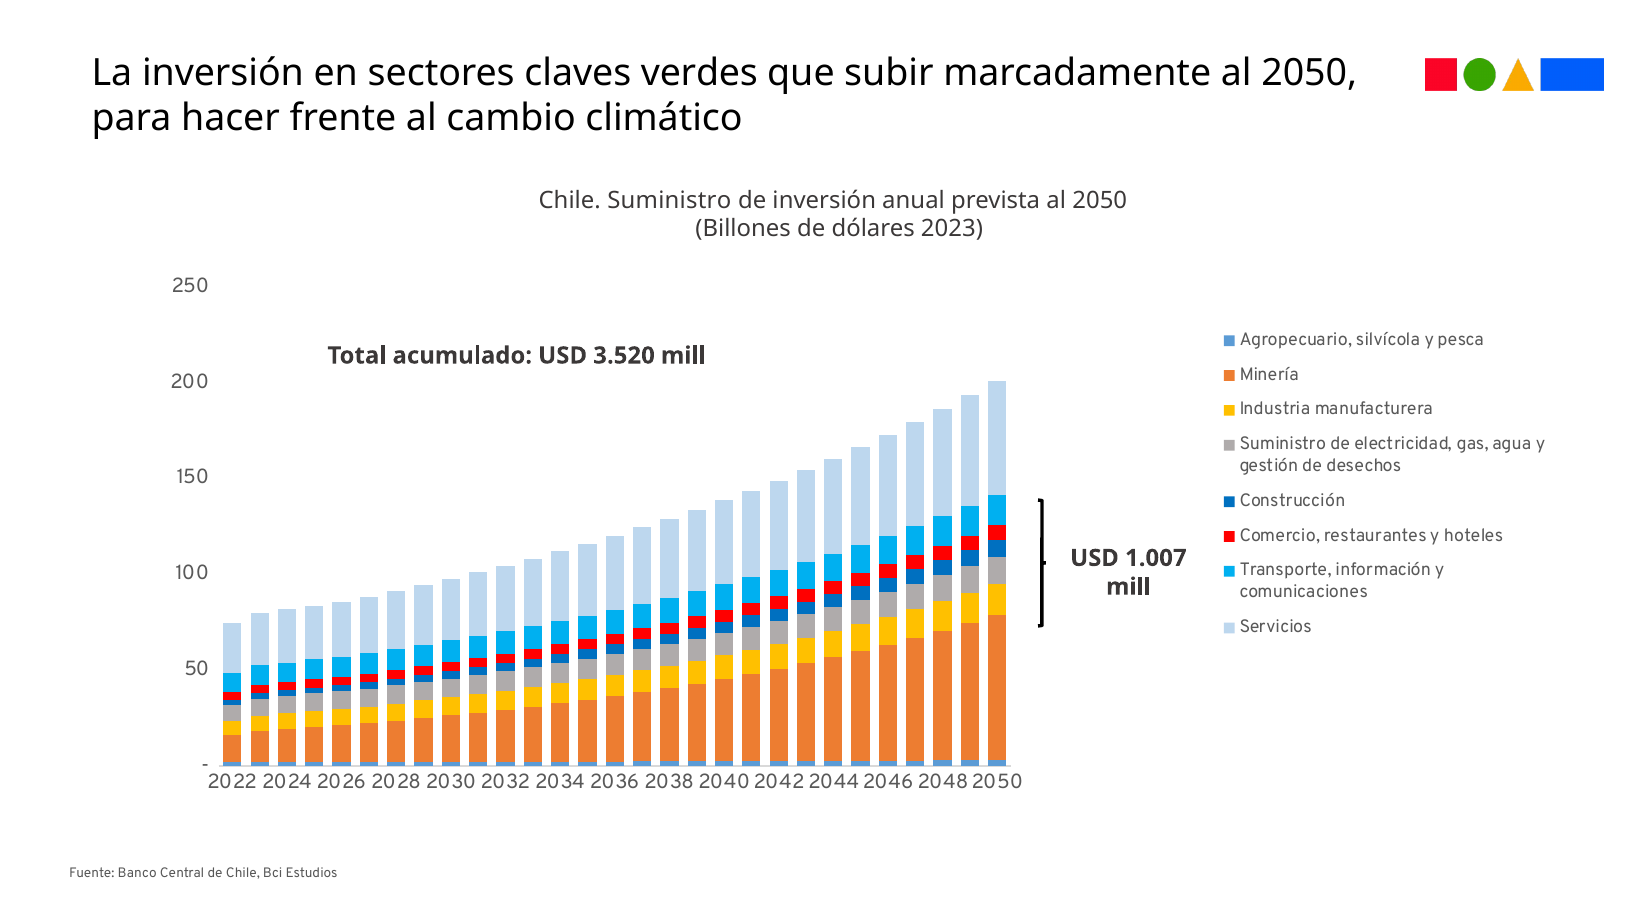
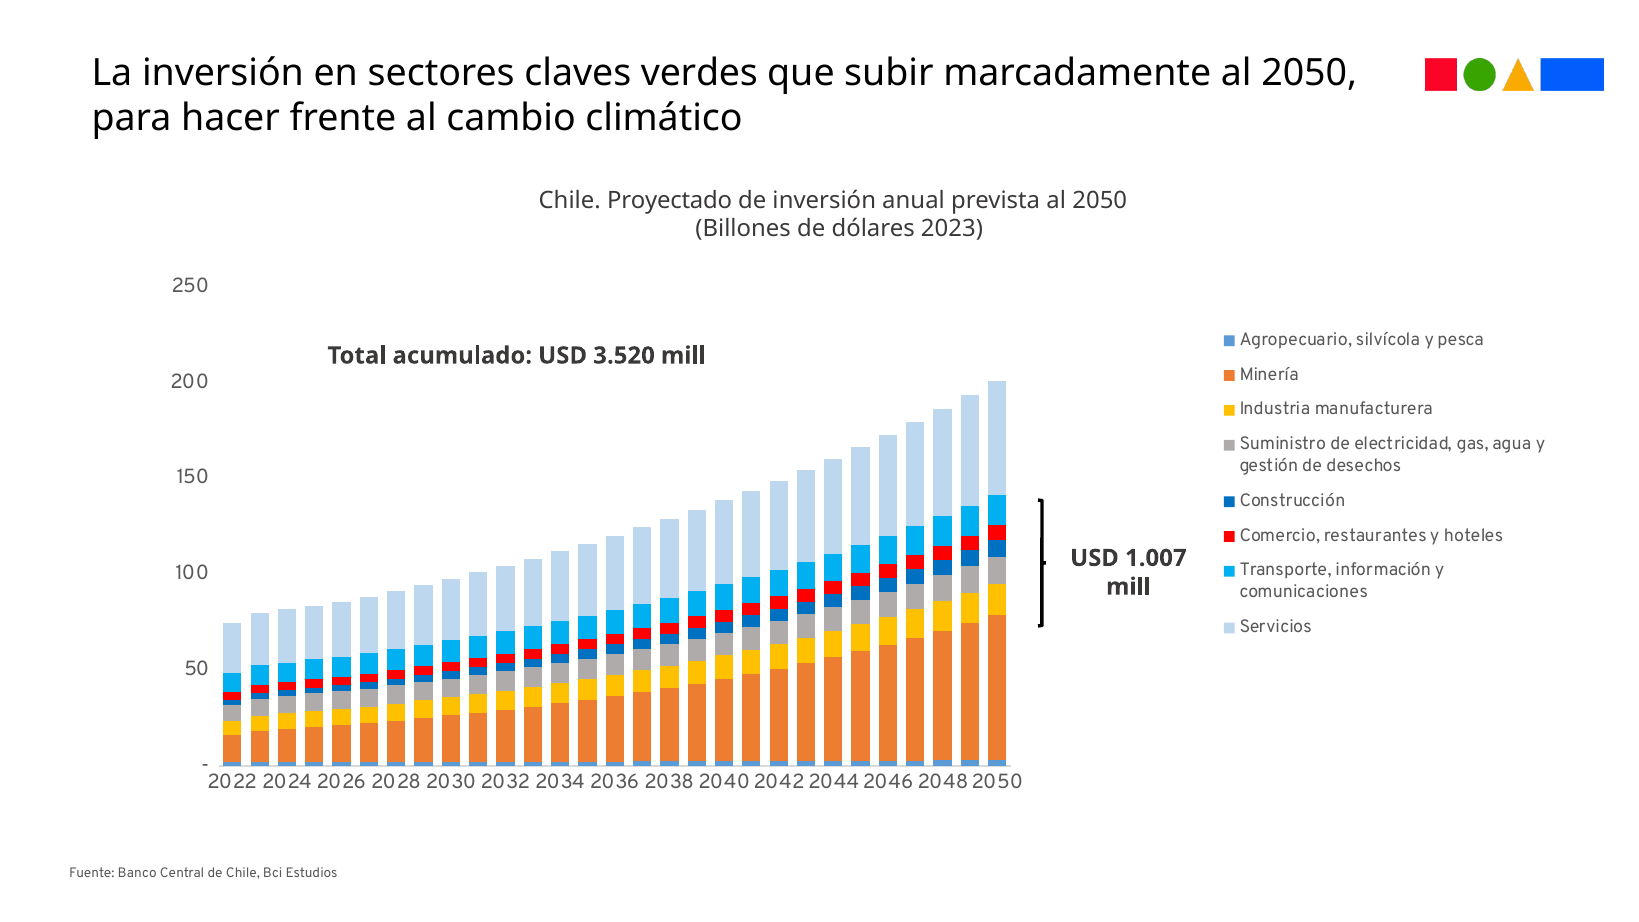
Chile Suministro: Suministro -> Proyectado (670, 200)
